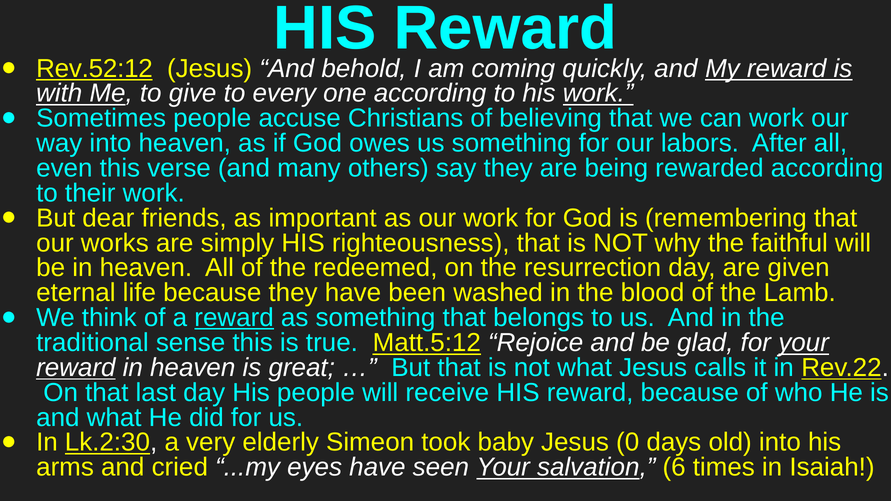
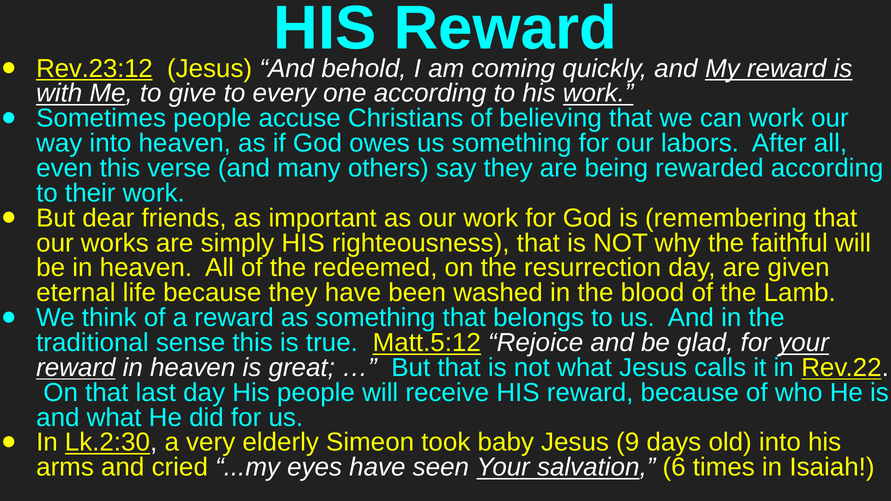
Rev.52:12: Rev.52:12 -> Rev.23:12 (95, 68)
reward underline: present -> none (234, 318)
0: 0 -> 9 (628, 443)
